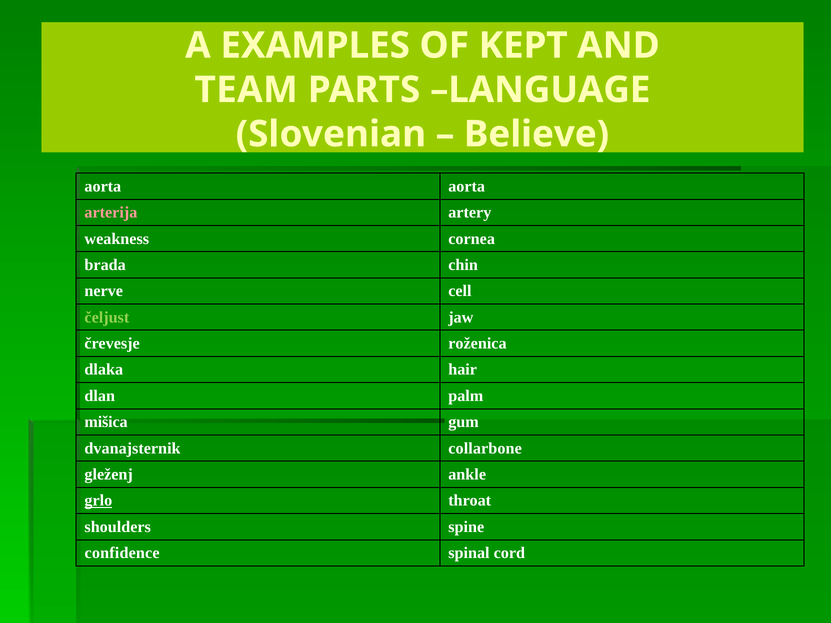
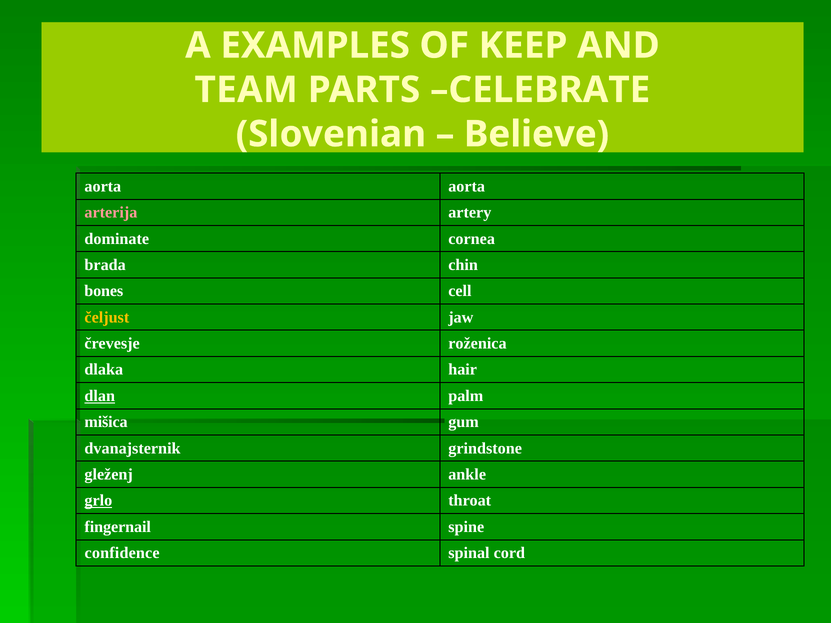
KEPT: KEPT -> KEEP (523, 46)
LANGUAGE: LANGUAGE -> CELEBRATE (540, 90)
weakness: weakness -> dominate (117, 239)
nerve: nerve -> bones (104, 291)
čeljust colour: light green -> yellow (107, 317)
dlan underline: none -> present (100, 396)
collarbone: collarbone -> grindstone (485, 448)
shoulders: shoulders -> fingernail (118, 527)
